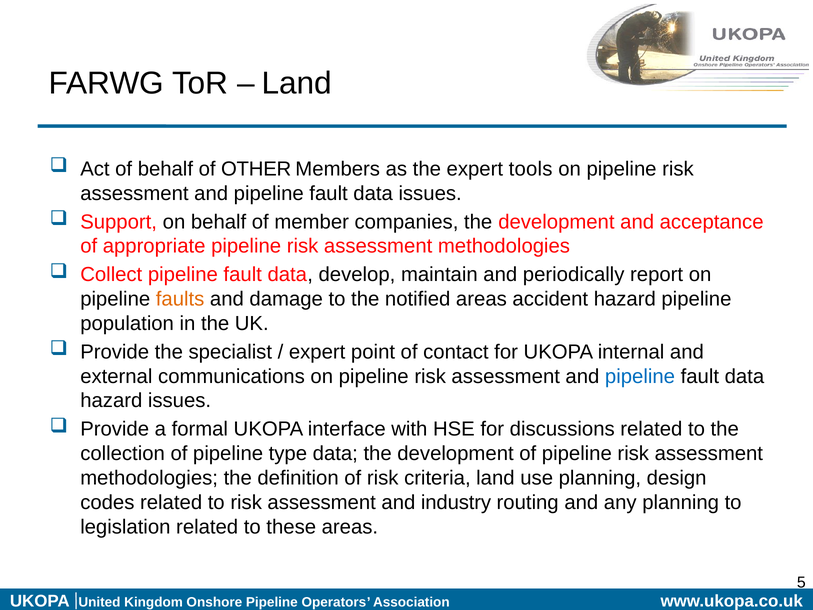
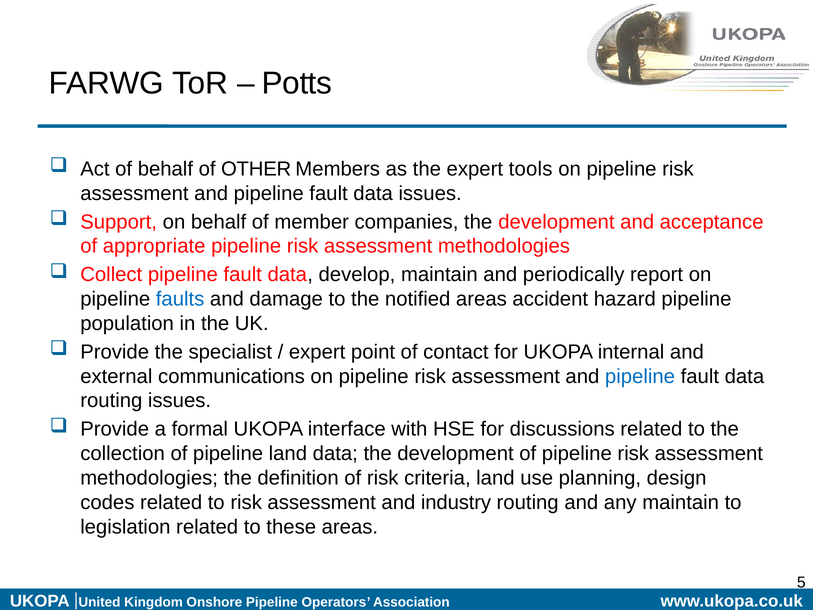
Land: Land -> Potts (297, 83)
faults colour: orange -> blue (180, 299)
hazard: hazard -> routing (111, 401)
pipeline type: type -> land (288, 453)
any planning: planning -> maintain (681, 502)
